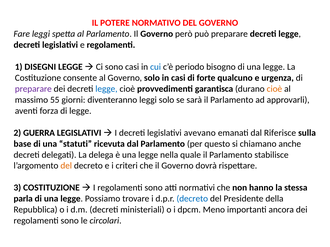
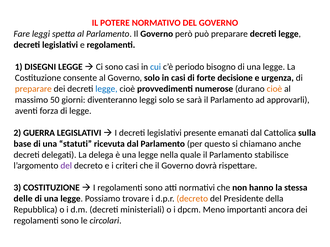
qualcuno: qualcuno -> decisione (235, 78)
preparare colour: purple -> orange (33, 89)
garantisca: garantisca -> numerose (214, 89)
55: 55 -> 50 (55, 100)
avevano: avevano -> presente (200, 133)
Riferisce: Riferisce -> Cattolica (280, 133)
del colour: orange -> purple (66, 166)
parla: parla -> delle (23, 199)
decreto colour: blue -> orange (192, 199)
